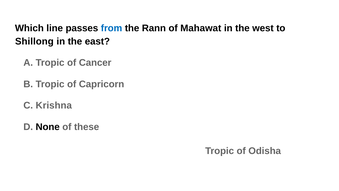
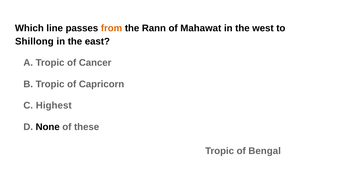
from colour: blue -> orange (112, 28)
Krishna: Krishna -> Highest (54, 105)
Odisha: Odisha -> Bengal (265, 151)
